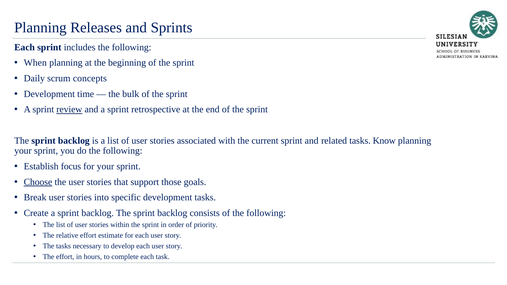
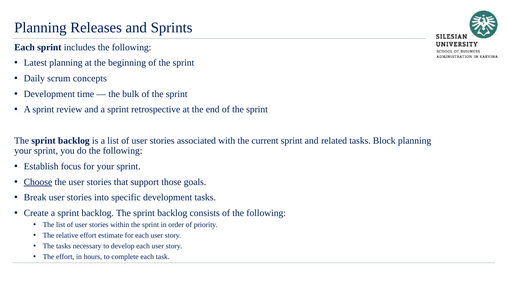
When: When -> Latest (35, 63)
review underline: present -> none (69, 110)
Know: Know -> Block (384, 141)
